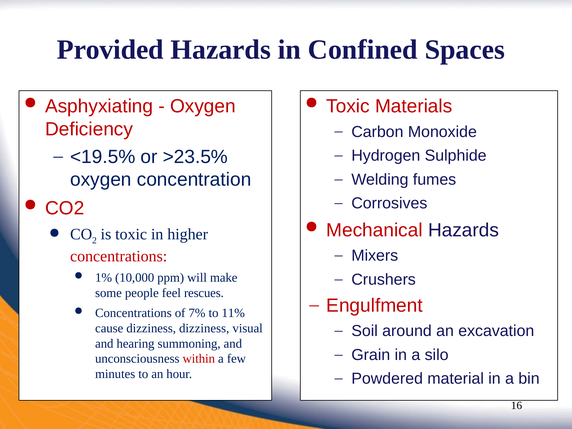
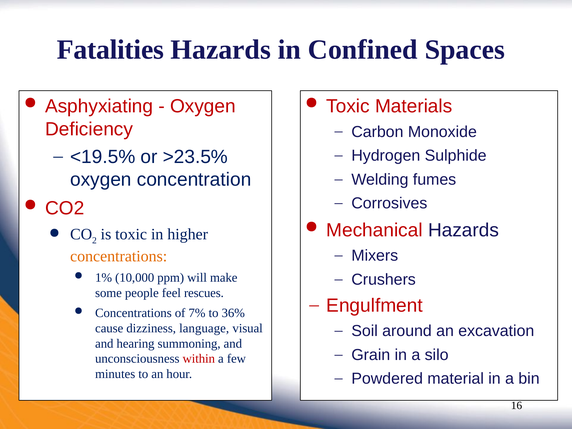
Provided: Provided -> Fatalities (110, 50)
concentrations colour: red -> orange (119, 256)
11%: 11% -> 36% (233, 313)
dizziness dizziness: dizziness -> language (204, 328)
